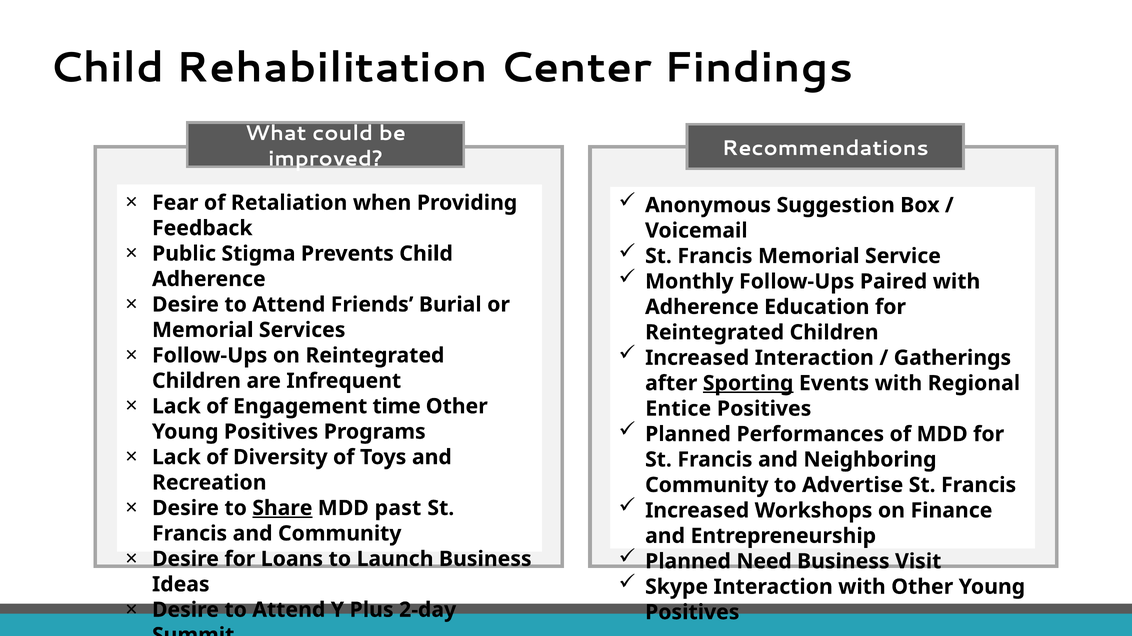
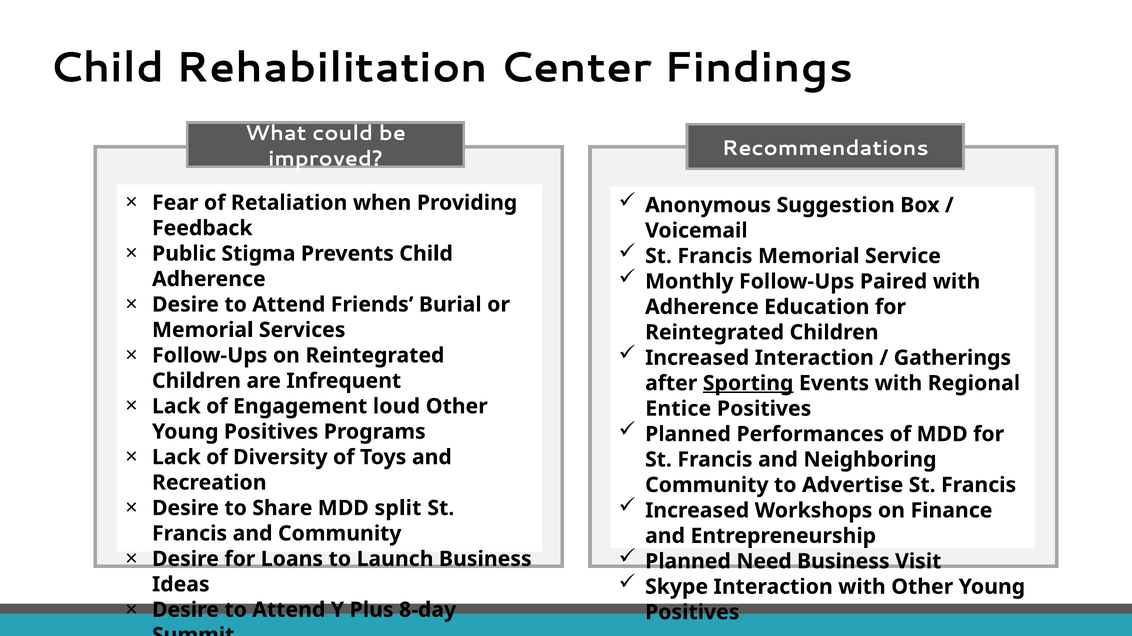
time: time -> loud (396, 407)
Share underline: present -> none (282, 509)
past: past -> split (398, 509)
2-day: 2-day -> 8-day (428, 611)
